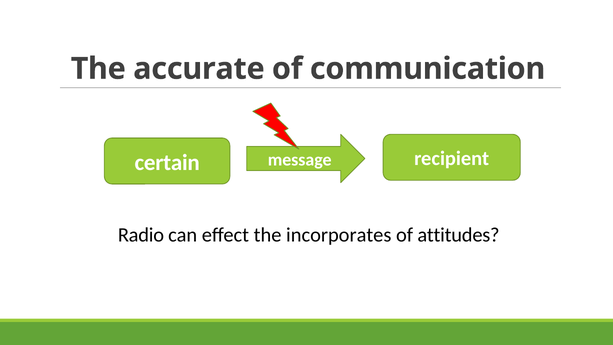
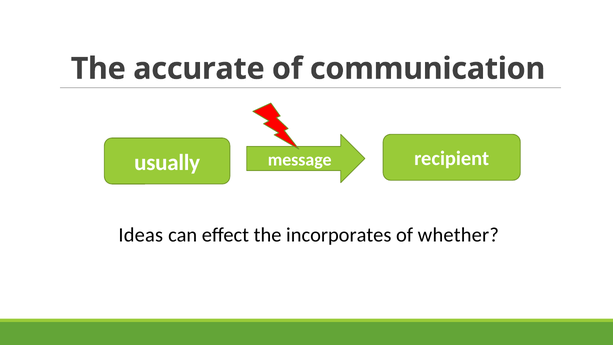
certain: certain -> usually (167, 162)
Radio: Radio -> Ideas (141, 235)
attitudes: attitudes -> whether (458, 235)
